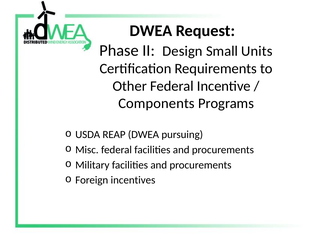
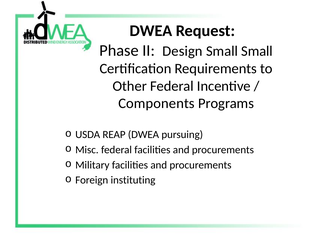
Small Units: Units -> Small (257, 51)
incentives: incentives -> instituting (133, 181)
